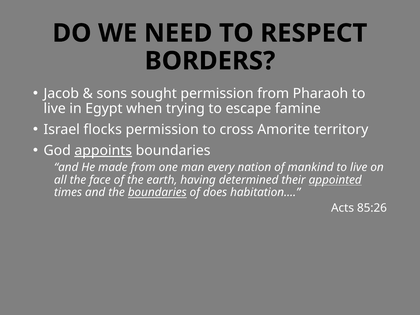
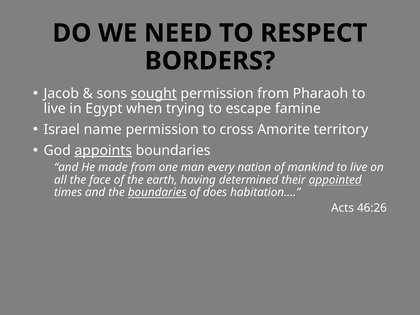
sought underline: none -> present (154, 93)
flocks: flocks -> name (103, 129)
85:26: 85:26 -> 46:26 (372, 208)
